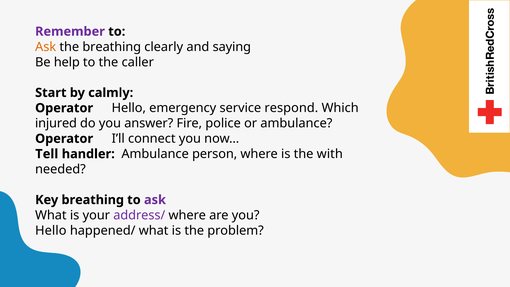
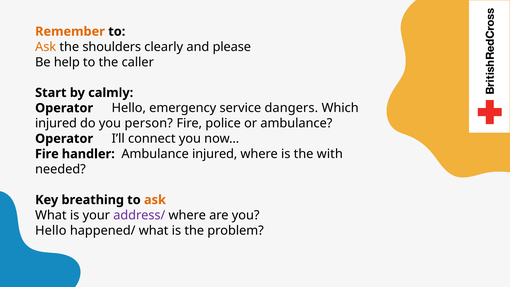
Remember colour: purple -> orange (70, 31)
the breathing: breathing -> shoulders (112, 47)
saying: saying -> please (232, 47)
respond: respond -> dangers (291, 108)
answer: answer -> person (149, 123)
Tell: Tell -> Fire (47, 154)
Ambulance person: person -> injured (215, 154)
ask colour: purple -> orange (155, 200)
